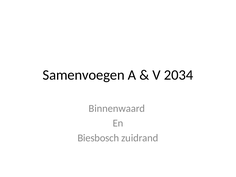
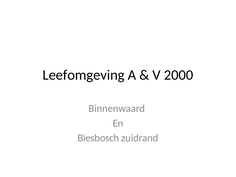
Samenvoegen: Samenvoegen -> Leefomgeving (84, 75)
2034: 2034 -> 2000 (179, 75)
